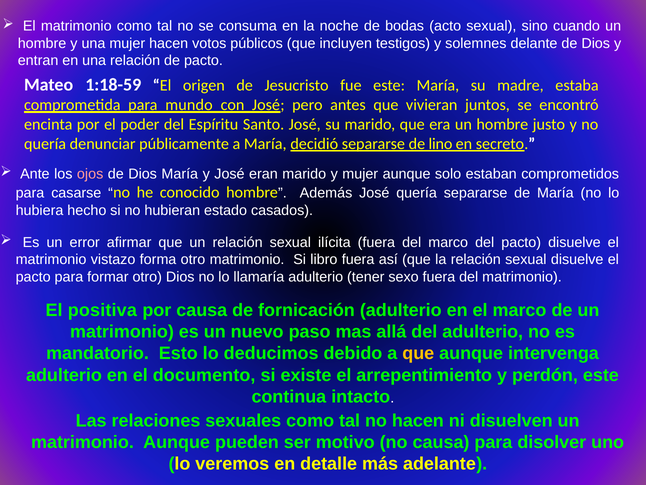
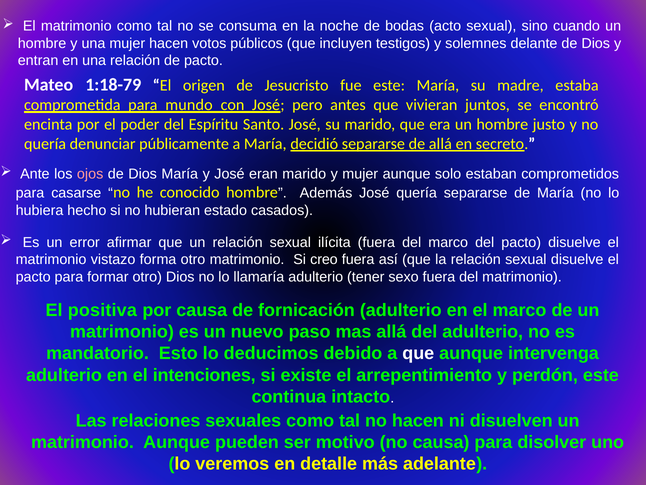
1:18-59: 1:18-59 -> 1:18-79 (113, 84)
de lino: lino -> allá (440, 144)
libro: libro -> creo (324, 259)
que colour: yellow -> white (418, 353)
documento: documento -> intenciones (204, 375)
